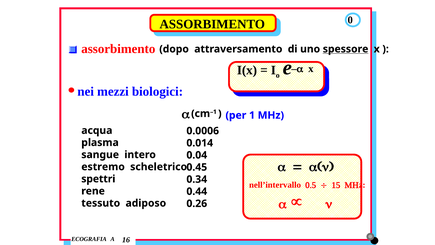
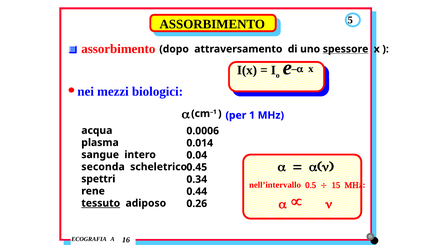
0: 0 -> 5 (350, 20)
estremo: estremo -> seconda (103, 167)
tessuto underline: none -> present (101, 203)
